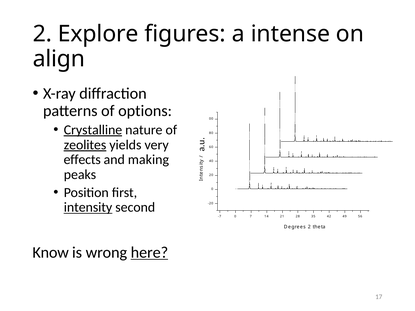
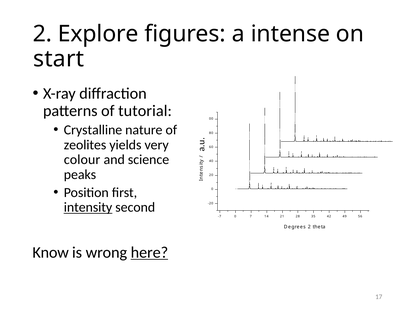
align: align -> start (59, 59)
options: options -> tutorial (145, 111)
Crystalline underline: present -> none (93, 130)
zeolites underline: present -> none (85, 145)
effects: effects -> colour (82, 160)
making: making -> science (149, 160)
